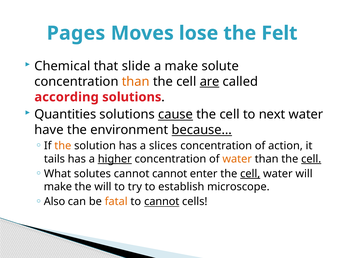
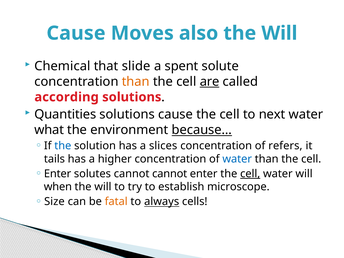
Pages: Pages -> Cause (76, 33)
lose: lose -> also (199, 33)
Felt: Felt -> Will (279, 33)
a make: make -> spent (181, 66)
cause underline: present -> none (176, 114)
have: have -> what (49, 130)
the colour: orange -> blue (63, 146)
action: action -> refers (285, 146)
higher underline: present -> none (115, 159)
water colour: orange -> blue (237, 159)
cell underline: present -> none (311, 159)
What: What -> Enter (58, 174)
make: make -> when (58, 187)
Also: Also -> Size (54, 202)
to cannot: cannot -> always (162, 202)
